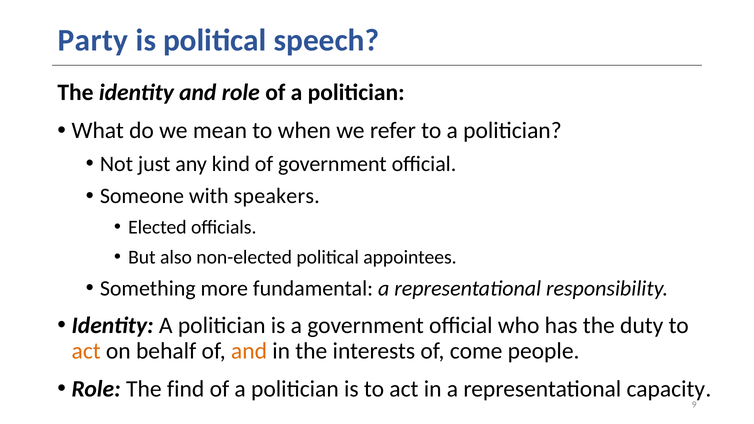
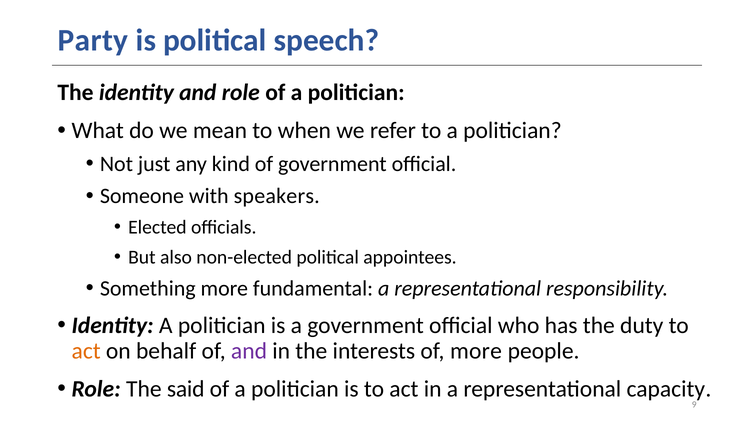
and colour: orange -> purple (249, 351)
of come: come -> more (476, 351)
find: find -> said (186, 389)
